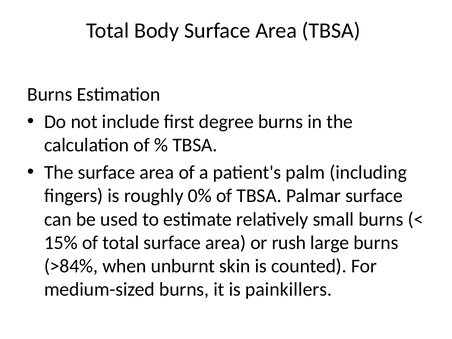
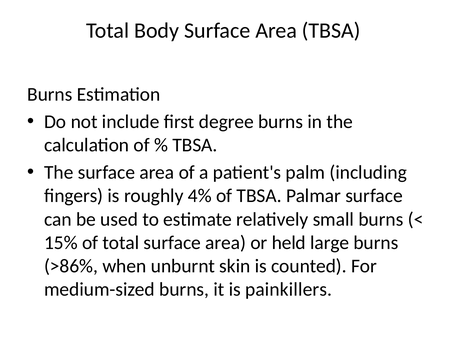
0%: 0% -> 4% (200, 196)
rush: rush -> held (289, 243)
>84%: >84% -> >86% (71, 266)
